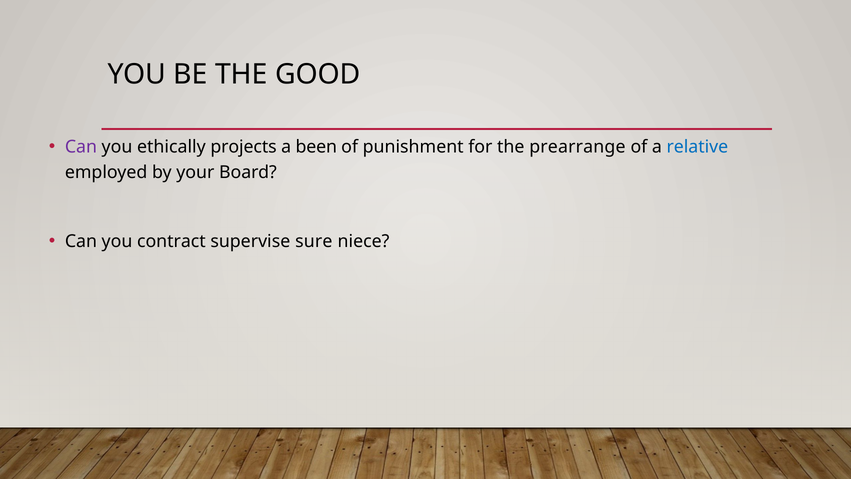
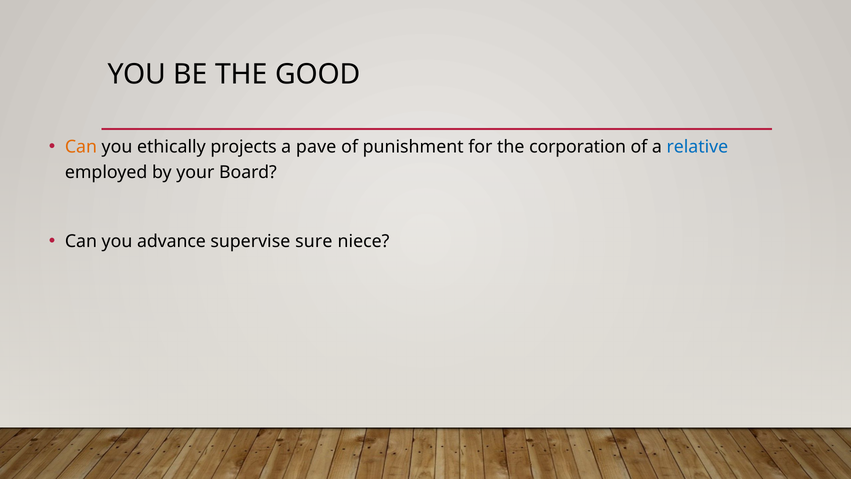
Can colour: purple -> orange (81, 147)
been: been -> pave (316, 147)
prearrange: prearrange -> corporation (578, 147)
contract: contract -> advance (171, 241)
